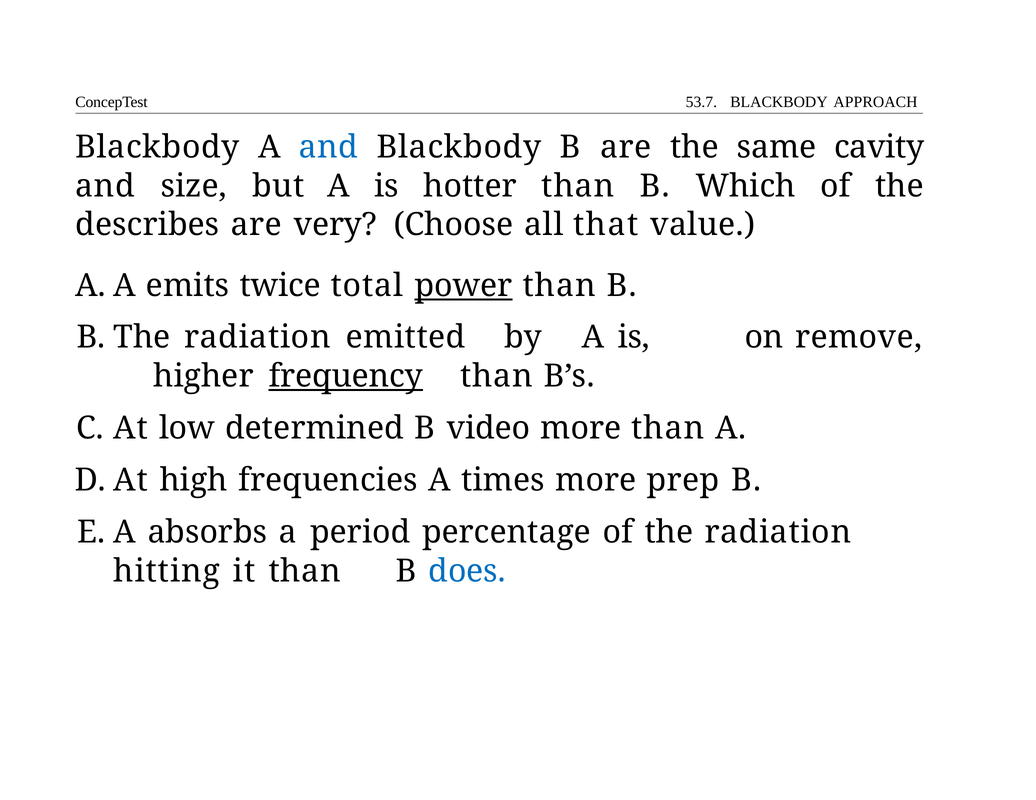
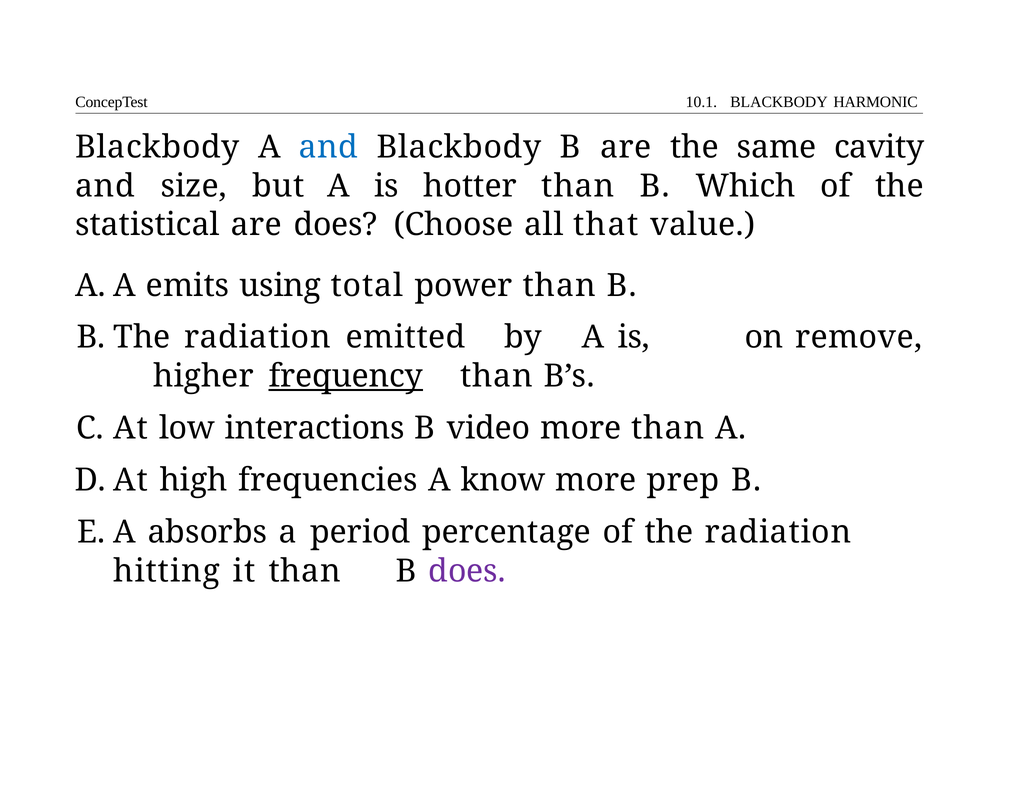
53.7: 53.7 -> 10.1 (701, 102)
APPROACH: APPROACH -> HARMONIC (876, 102)
describes: describes -> statistical (147, 225)
are very: very -> does (336, 225)
twice: twice -> using (280, 286)
power underline: present -> none (464, 286)
determined: determined -> interactions (315, 429)
times: times -> know (503, 481)
does colour: blue -> purple (467, 571)
